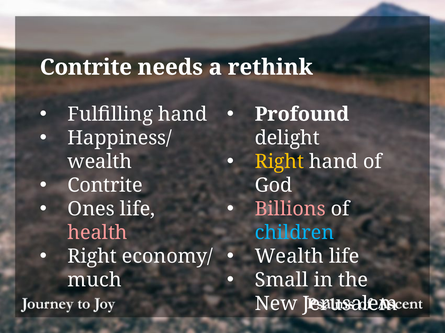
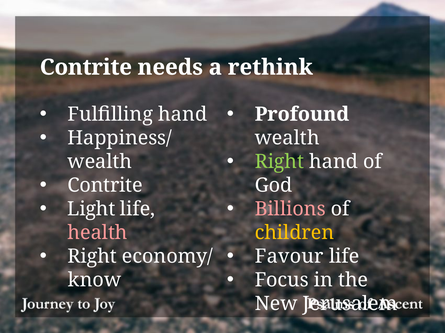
delight: delight -> wealth (287, 138)
Right colour: yellow -> light green (279, 162)
Ones: Ones -> Light (91, 209)
children colour: light blue -> yellow (294, 233)
Wealth: Wealth -> Favour (289, 257)
Small: Small -> Focus (282, 281)
much: much -> know (95, 281)
